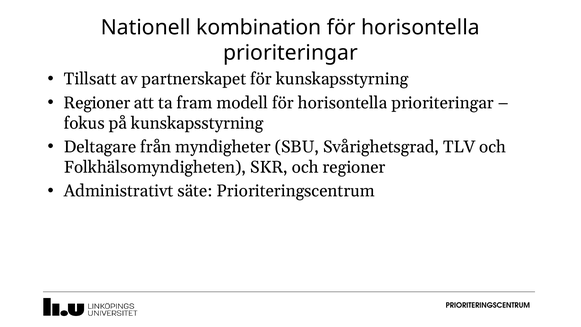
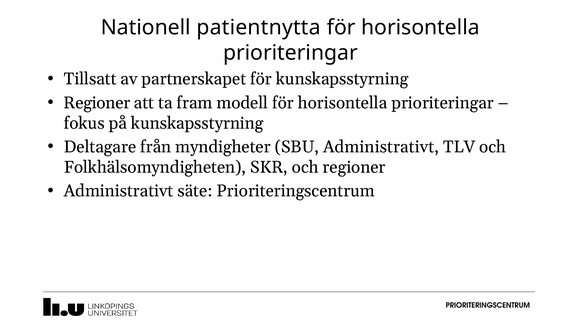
kombination: kombination -> patientnytta (259, 28)
SBU Svårighetsgrad: Svårighetsgrad -> Administrativt (381, 147)
